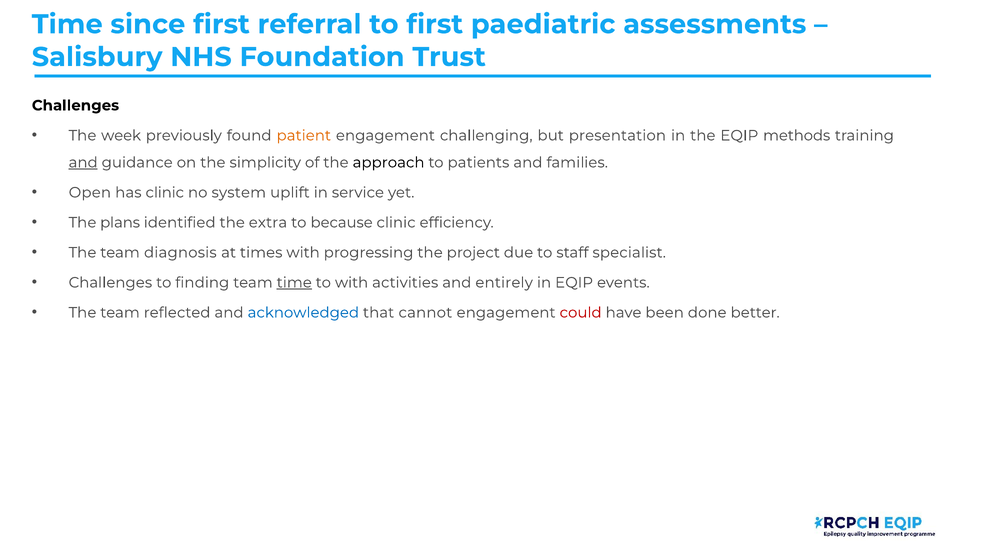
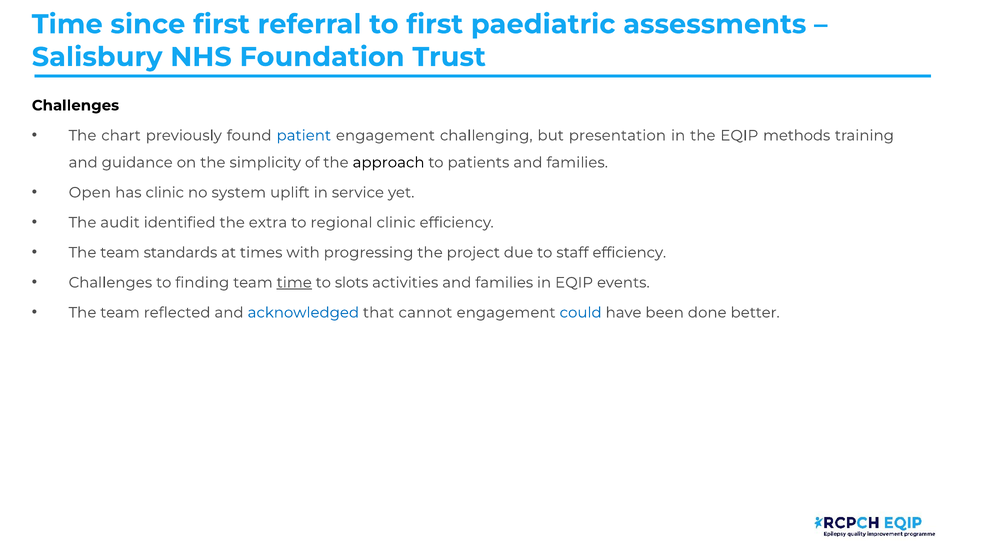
week: week -> chart (121, 135)
patient colour: orange -> blue (304, 135)
and underline: present -> none (83, 162)
plans: plans -> audit (120, 222)
because: because -> regional (342, 222)
diagnosis: diagnosis -> standards (180, 252)
staff specialist: specialist -> efficiency (629, 252)
to with: with -> slots (352, 282)
activities and entirely: entirely -> families (504, 282)
could colour: red -> blue (581, 312)
